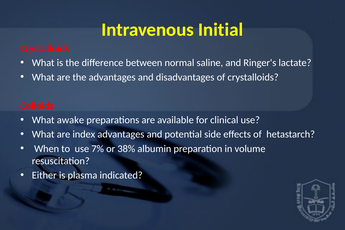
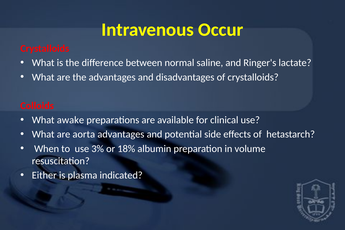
Initial: Initial -> Occur (221, 30)
index: index -> aorta (84, 134)
7%: 7% -> 3% (98, 149)
38%: 38% -> 18% (126, 149)
